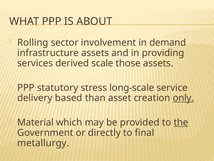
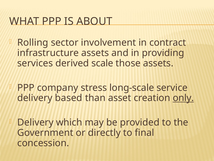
demand: demand -> contract (168, 43)
statutory: statutory -> company (58, 87)
Material: Material -> Delivery (35, 122)
the underline: present -> none (181, 122)
metallurgy: metallurgy -> concession (43, 143)
